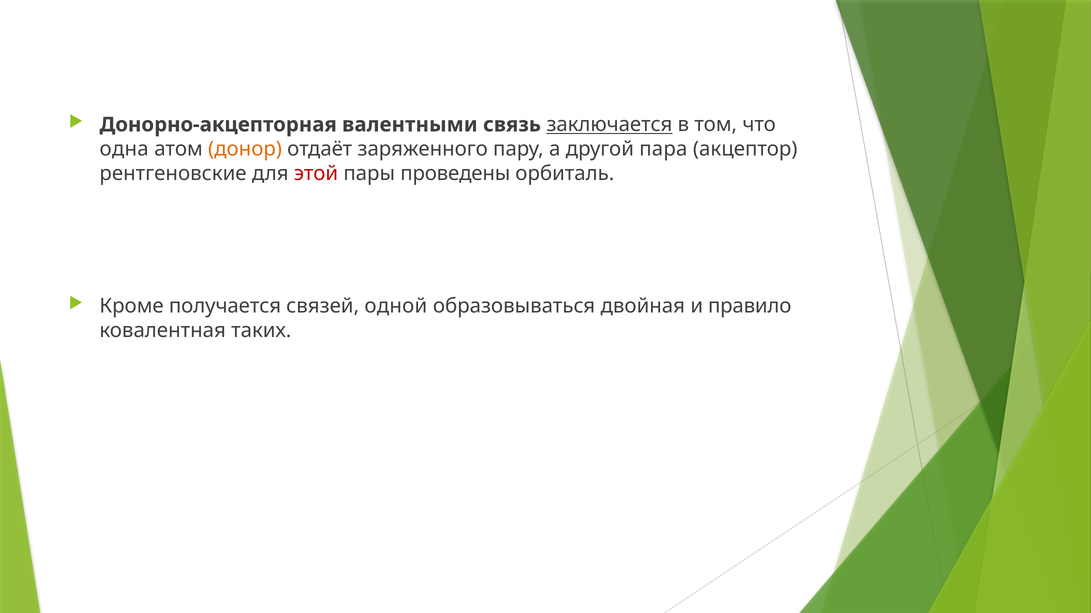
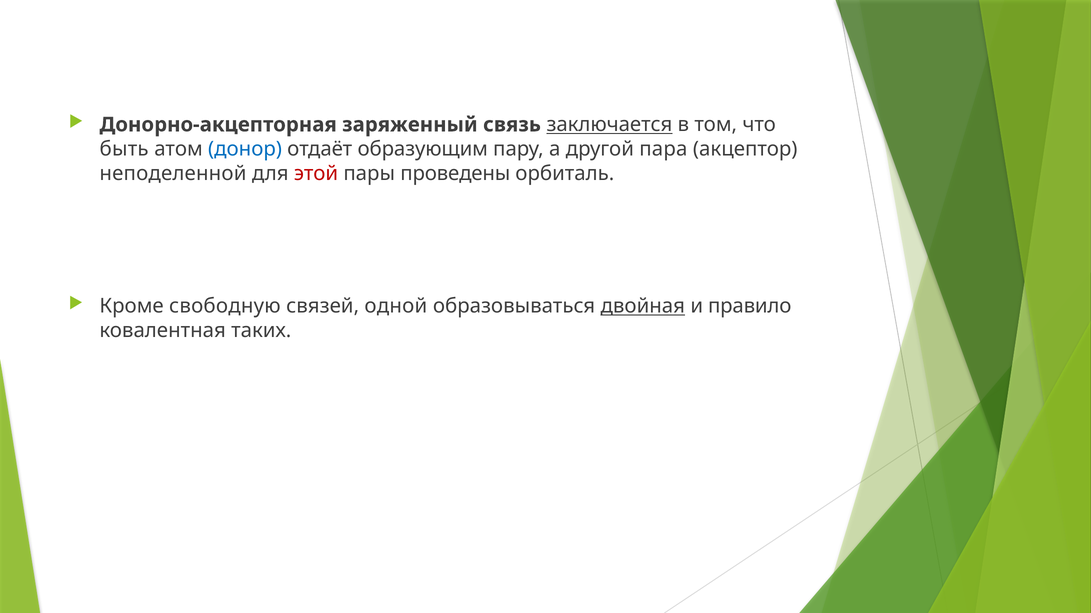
валентными: валентными -> заряженный (410, 125)
одна: одна -> быть (124, 149)
донор colour: orange -> blue (245, 149)
заряженного: заряженного -> образующим (423, 149)
рентгеновские: рентгеновские -> неподеленной (173, 174)
получается: получается -> свободную (225, 306)
двойная underline: none -> present (643, 306)
